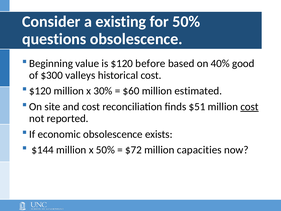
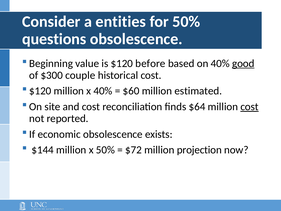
existing: existing -> entities (121, 22)
good underline: none -> present (243, 63)
valleys: valleys -> couple (80, 75)
x 30%: 30% -> 40% (103, 91)
$51: $51 -> $64 (197, 107)
capacities: capacities -> projection (199, 150)
